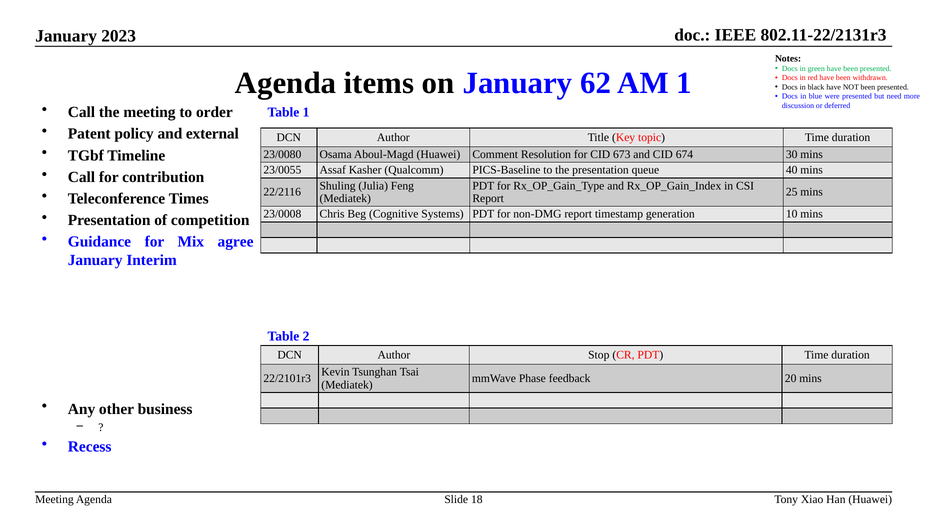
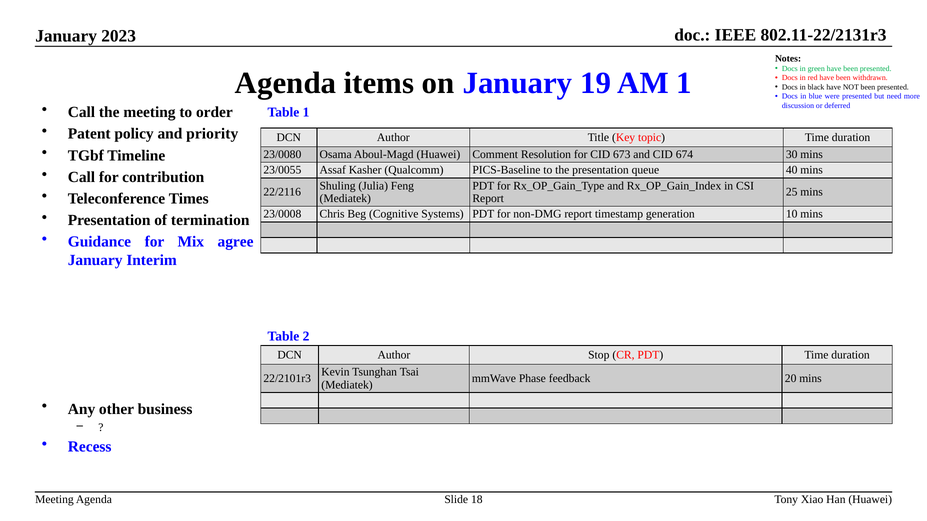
62: 62 -> 19 (596, 83)
external: external -> priority (212, 134)
competition: competition -> termination (210, 220)
